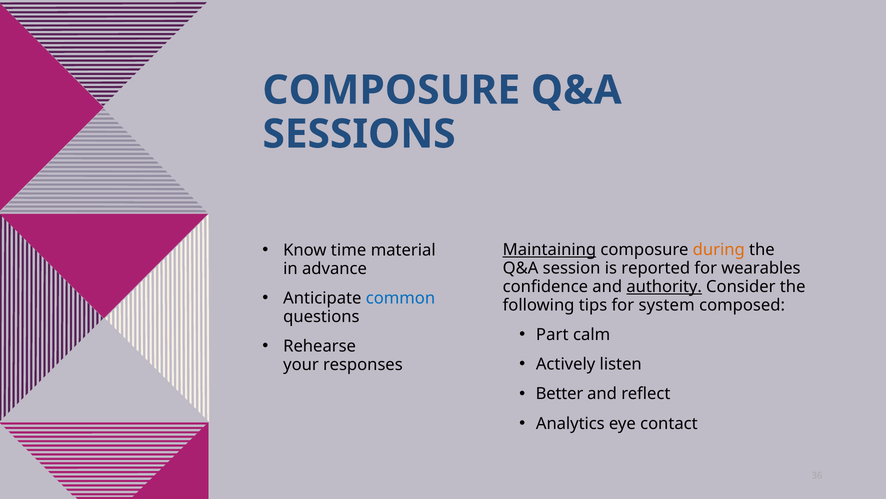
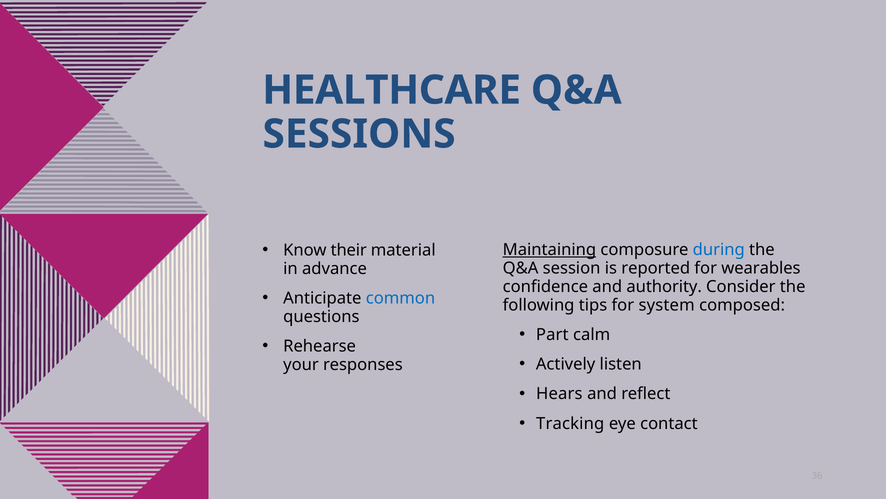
COMPOSURE: COMPOSURE -> HEALTHCARE (392, 90)
time: time -> their (349, 250)
during colour: orange -> blue (719, 249)
authority underline: present -> none (664, 286)
Better: Better -> Hears (559, 393)
Analytics: Analytics -> Tracking (570, 423)
